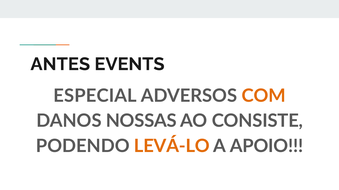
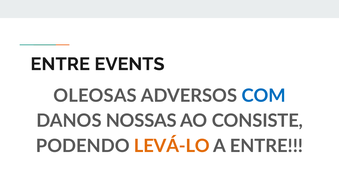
ANTES: ANTES -> ENTRE (60, 64)
ESPECIAL: ESPECIAL -> OLEOSAS (95, 96)
COM colour: orange -> blue (264, 96)
A APOIO: APOIO -> ENTRE (266, 147)
